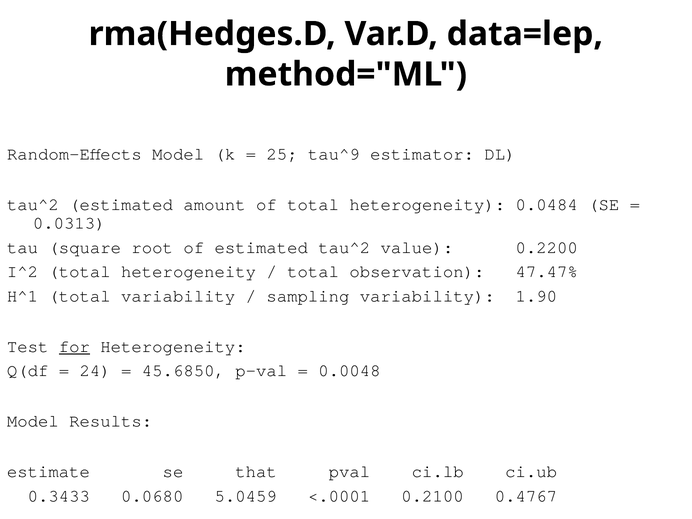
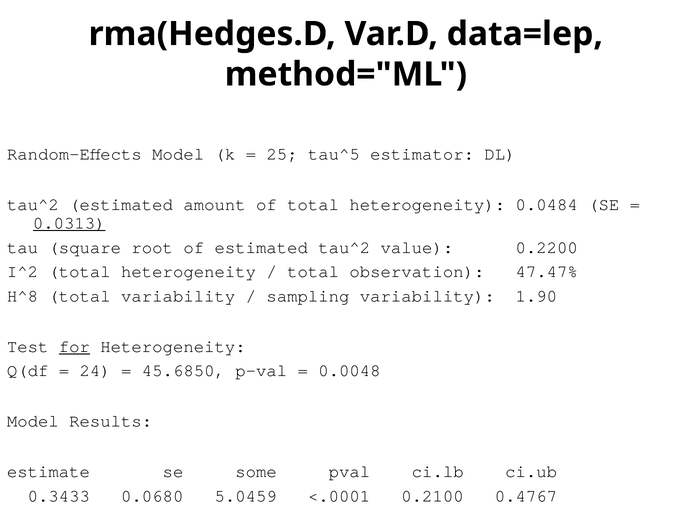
tau^9: tau^9 -> tau^5 (334, 154)
0.0313 underline: none -> present (69, 223)
H^1: H^1 -> H^8 (22, 296)
that: that -> some (256, 472)
